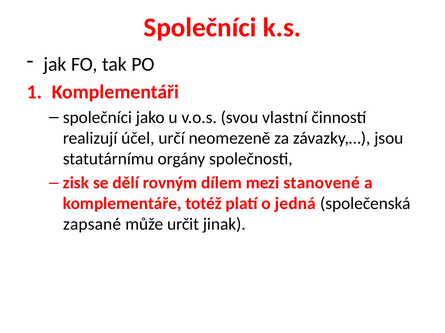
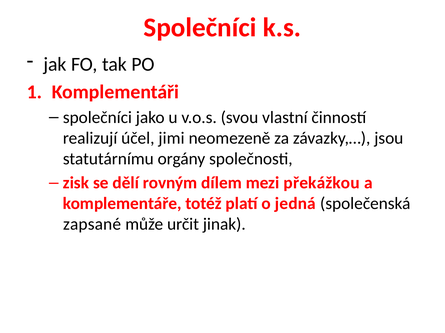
určí: určí -> jimi (171, 138)
stanovené: stanovené -> překážkou (322, 183)
